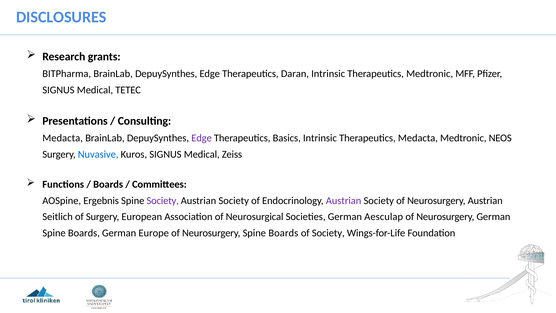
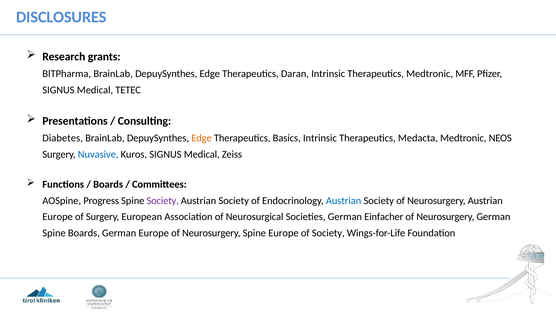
Medacta: Medacta -> Diabetes (63, 138)
Edge colour: purple -> orange (202, 138)
Ergebnis: Ergebnis -> Progress (101, 200)
Austrian colour: purple -> blue (344, 200)
Seitlich: Seitlich -> Europe (58, 217)
Aesculap: Aesculap -> Einfacher (384, 217)
Neurosurgery Spine Boards: Boards -> Europe (283, 233)
